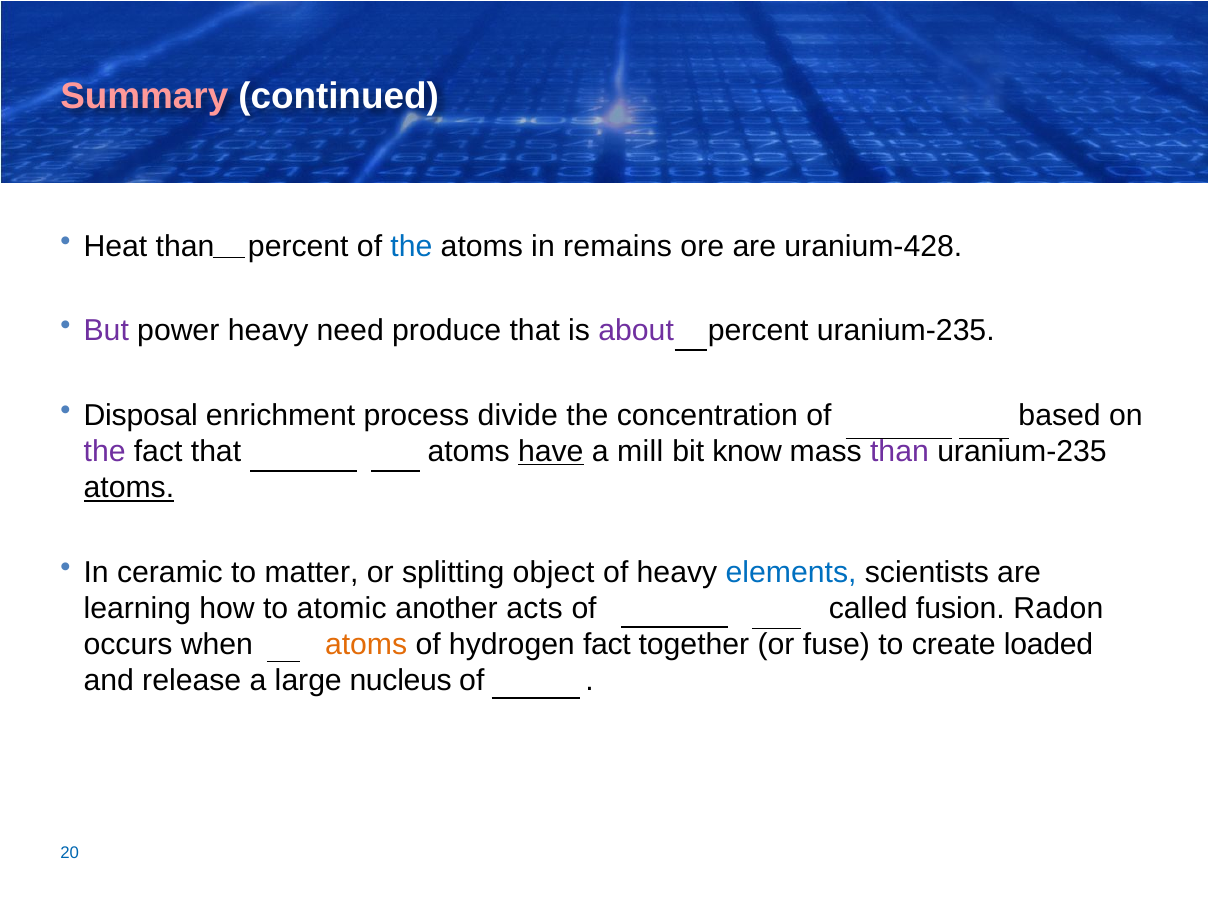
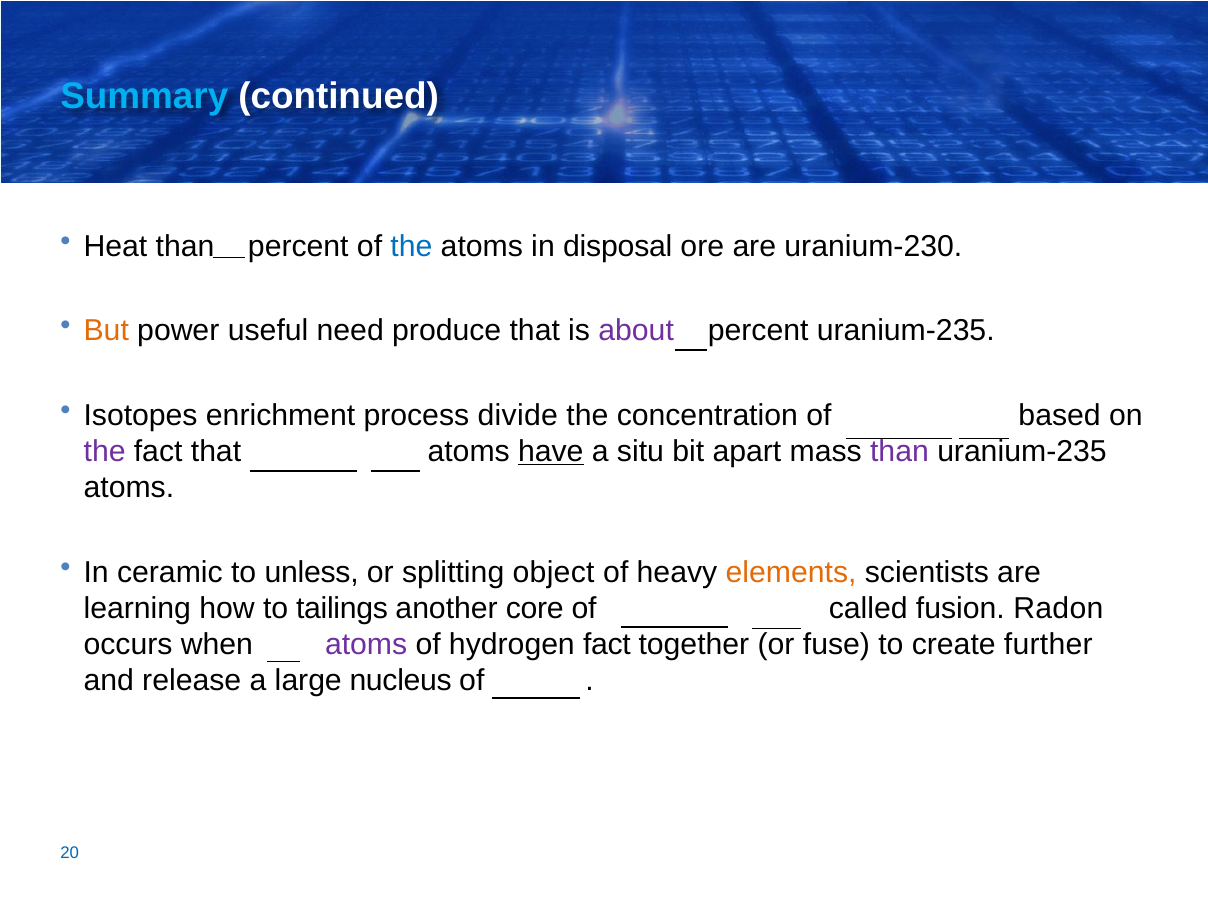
Summary colour: pink -> light blue (144, 96)
remains: remains -> disposal (618, 246)
uranium-428: uranium-428 -> uranium-230 (873, 246)
But colour: purple -> orange (106, 331)
power heavy: heavy -> useful (268, 331)
Disposal: Disposal -> Isotopes (141, 415)
mill: mill -> situ (640, 451)
know: know -> apart (747, 451)
atoms underline: present -> none (129, 488)
matter: matter -> unless (312, 572)
elements colour: blue -> orange (791, 572)
atomic: atomic -> tailings (342, 608)
acts: acts -> core (535, 608)
atoms colour: orange -> purple (366, 645)
loaded: loaded -> further (1048, 645)
